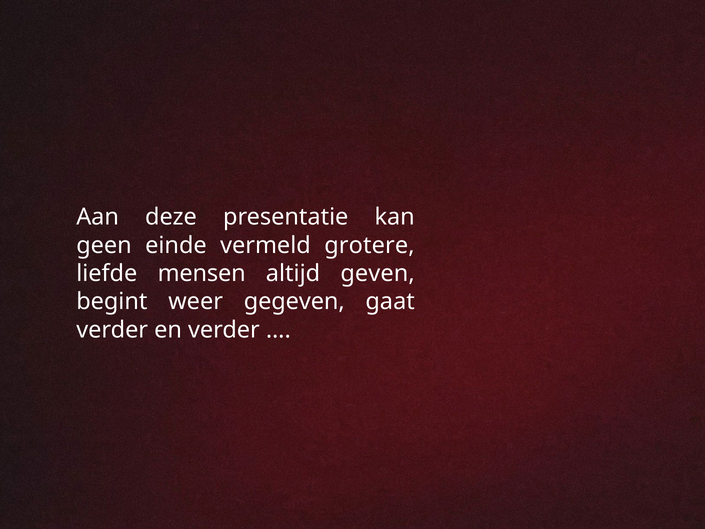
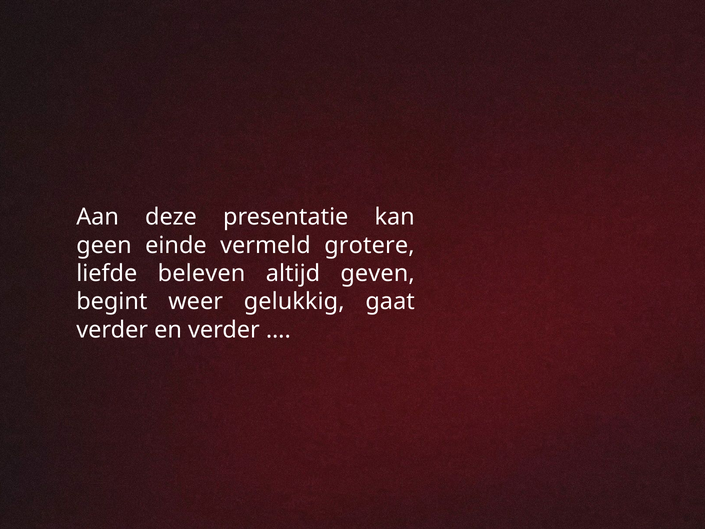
mensen: mensen -> beleven (202, 273)
gegeven: gegeven -> gelukkig (294, 302)
